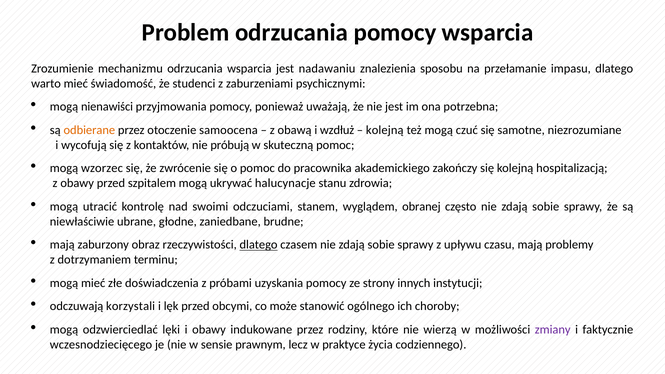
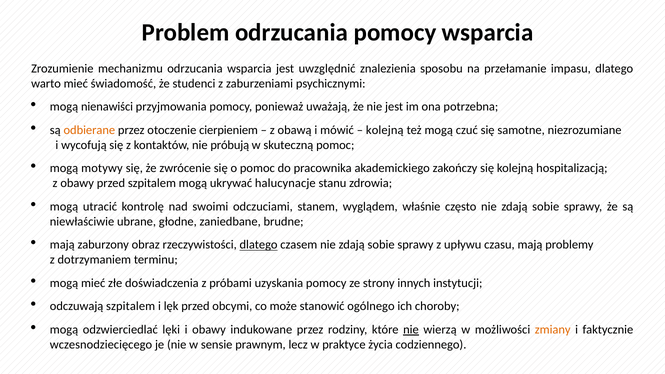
nadawaniu: nadawaniu -> uwzględnić (327, 69)
samoocena: samoocena -> cierpieniem (229, 130)
wzdłuż: wzdłuż -> mówić (337, 130)
wzorzec: wzorzec -> motywy (102, 168)
obranej: obranej -> właśnie (421, 207)
odczuwają korzystali: korzystali -> szpitalem (131, 306)
nie underline: none -> present (411, 330)
zmiany colour: purple -> orange (553, 330)
